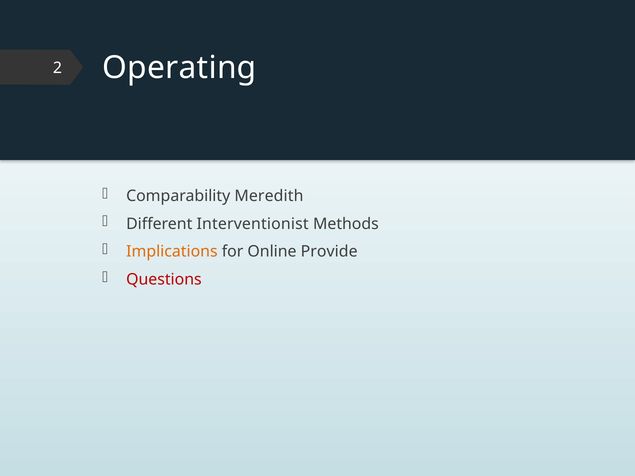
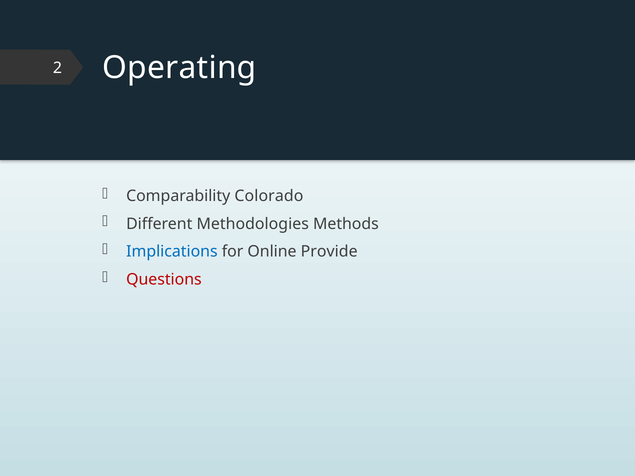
Meredith: Meredith -> Colorado (269, 196)
Interventionist: Interventionist -> Methodologies (253, 224)
Implications colour: orange -> blue (172, 252)
